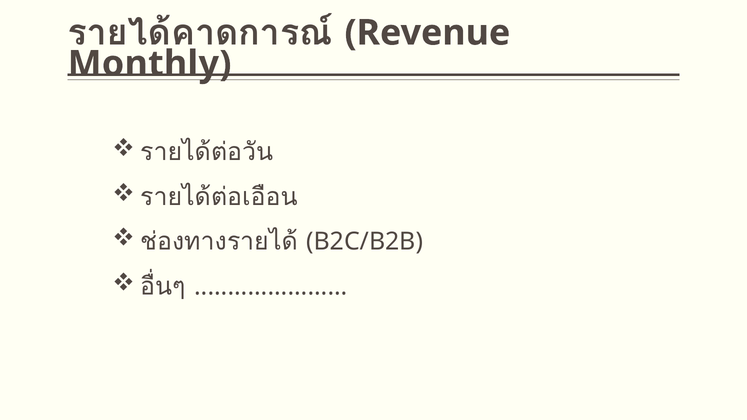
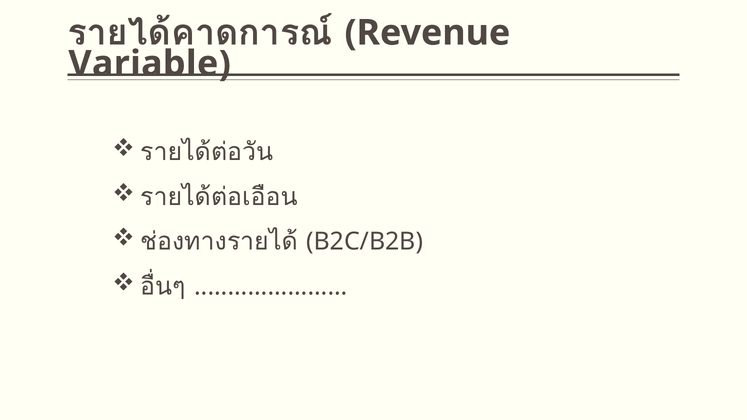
Monthly: Monthly -> Variable (150, 64)
